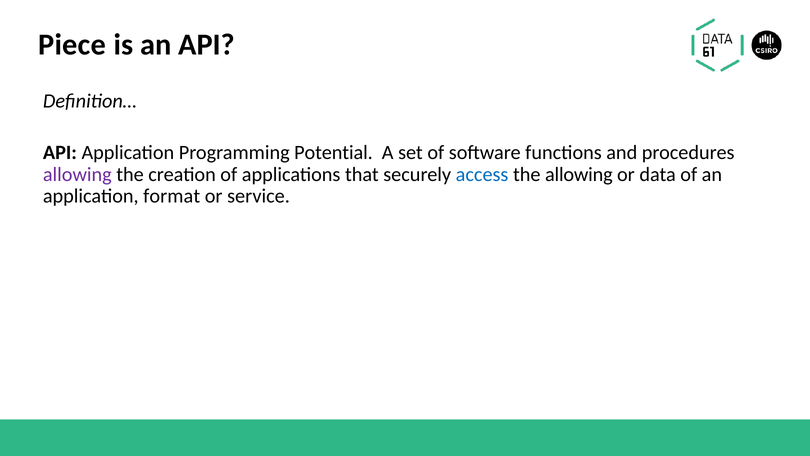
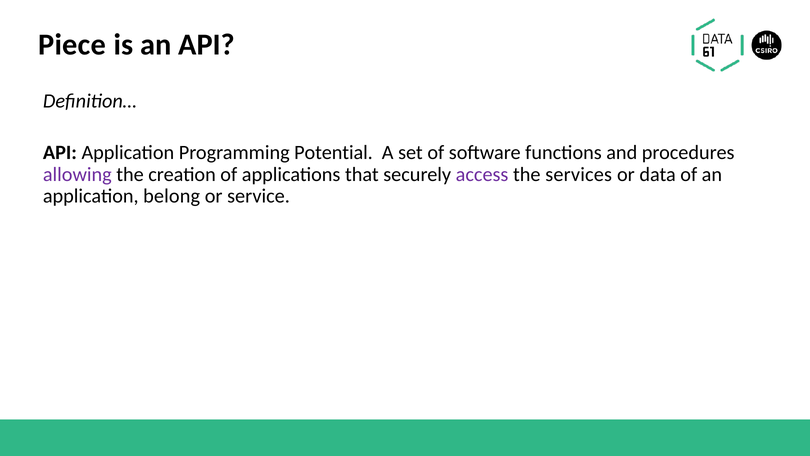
access colour: blue -> purple (482, 174)
the allowing: allowing -> services (579, 174)
format: format -> belong (172, 196)
